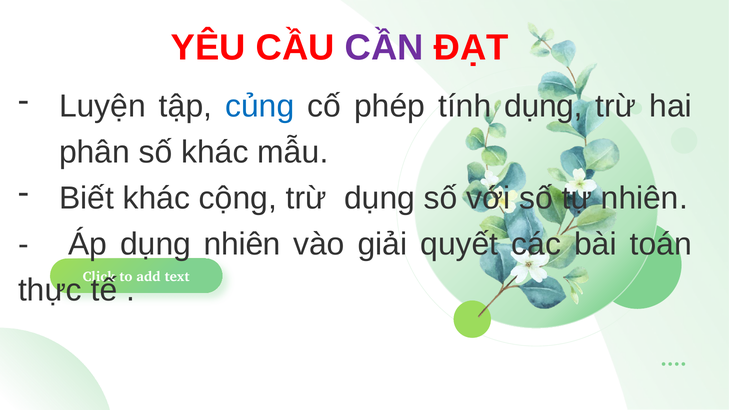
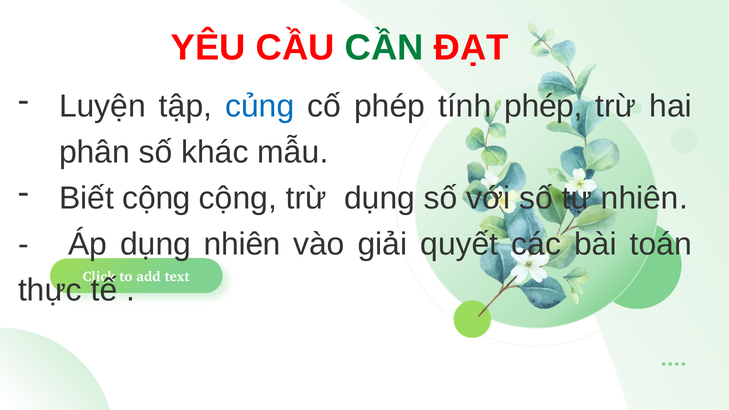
CẦN colour: purple -> green (384, 48)
tính dụng: dụng -> phép (543, 106)
Biết khác: khác -> cộng (157, 198)
